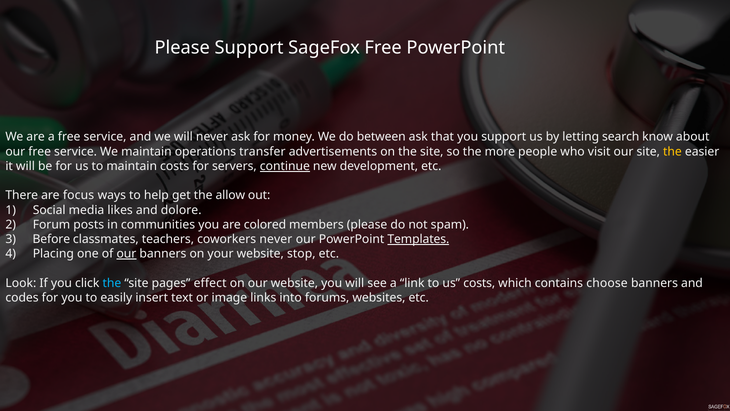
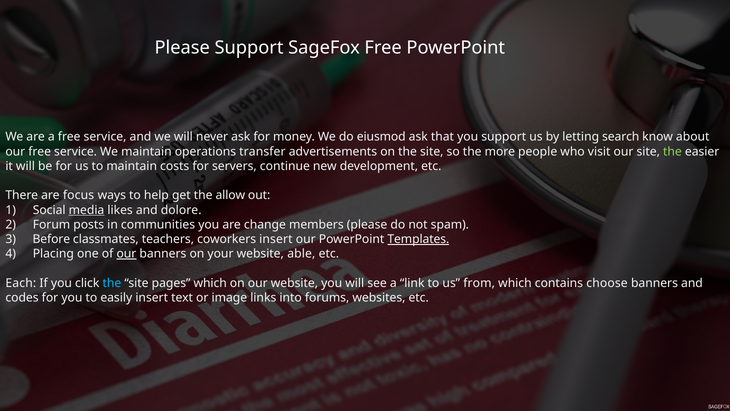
between: between -> eiusmod (381, 137)
the colour: yellow -> light green (672, 151)
continue underline: present -> none (285, 166)
media underline: none -> present (87, 210)
colored: colored -> change (265, 224)
coworkers never: never -> insert (276, 239)
stop: stop -> able (301, 254)
Look: Look -> Each (21, 283)
pages effect: effect -> which (210, 283)
us costs: costs -> from (479, 283)
